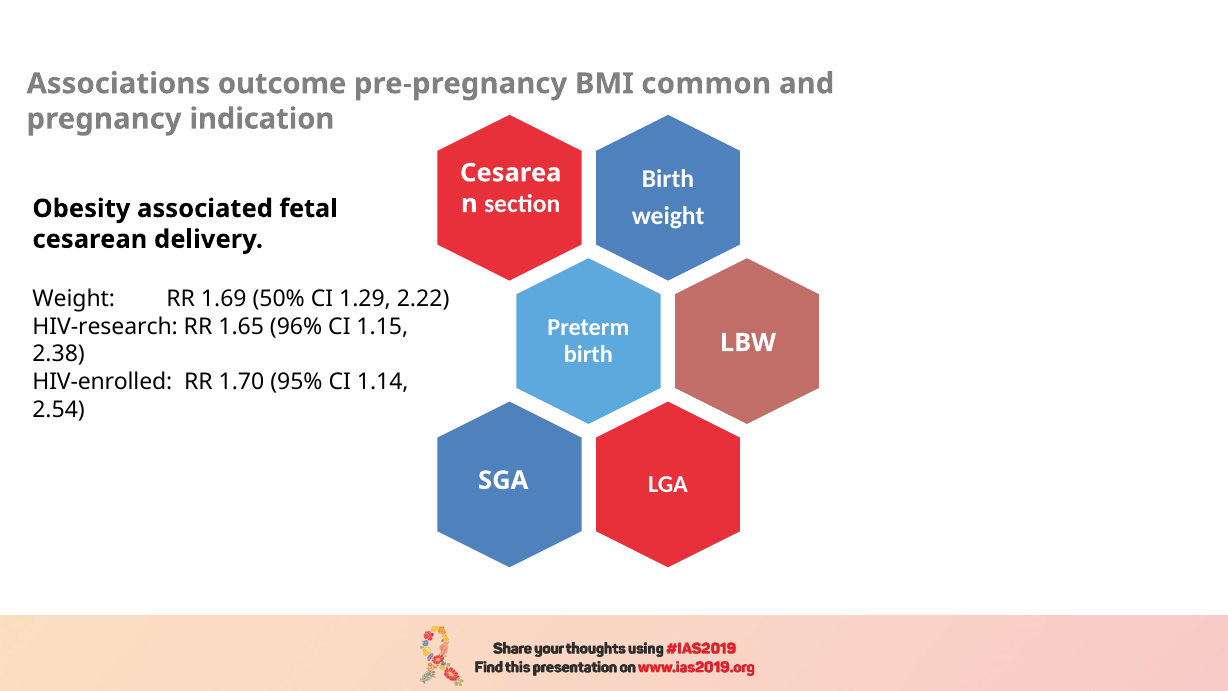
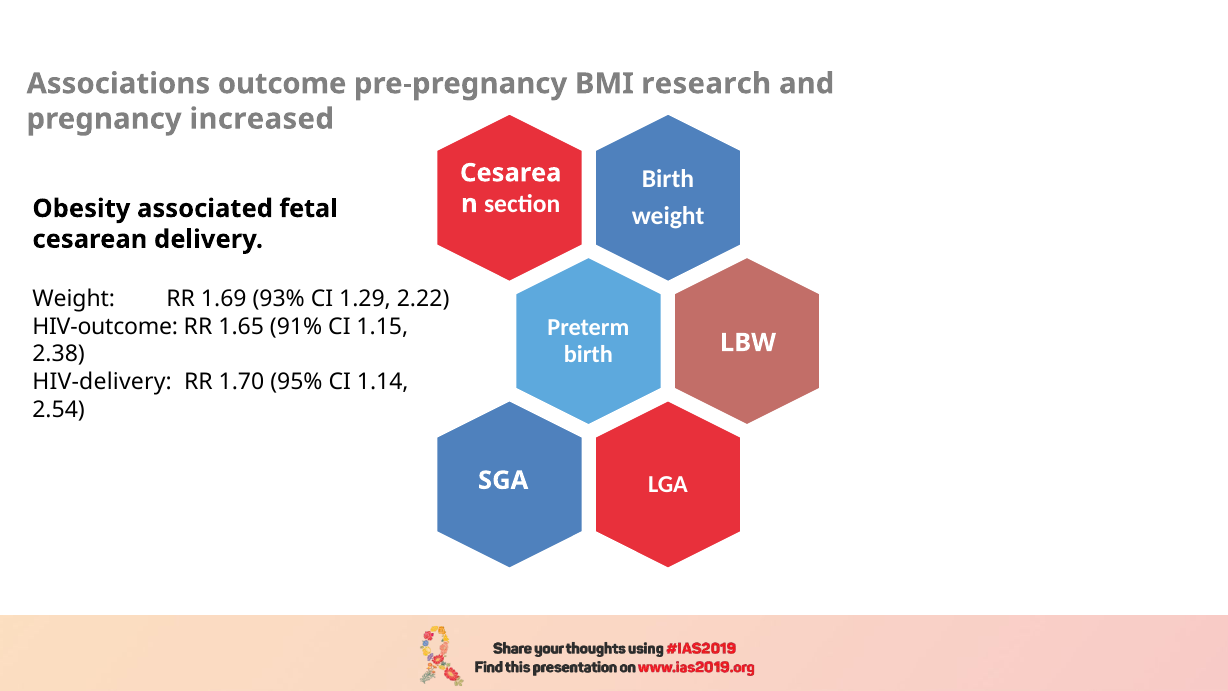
common: common -> research (706, 84)
indication: indication -> increased (262, 119)
50%: 50% -> 93% (279, 299)
HIV-research: HIV-research -> HIV-outcome (105, 327)
96%: 96% -> 91% (296, 327)
HIV-enrolled: HIV-enrolled -> HIV-delivery (102, 382)
